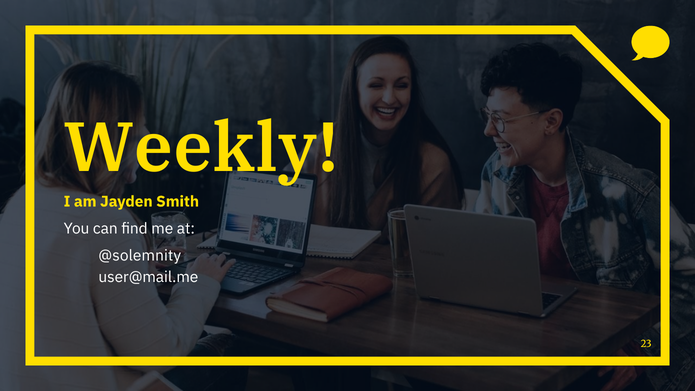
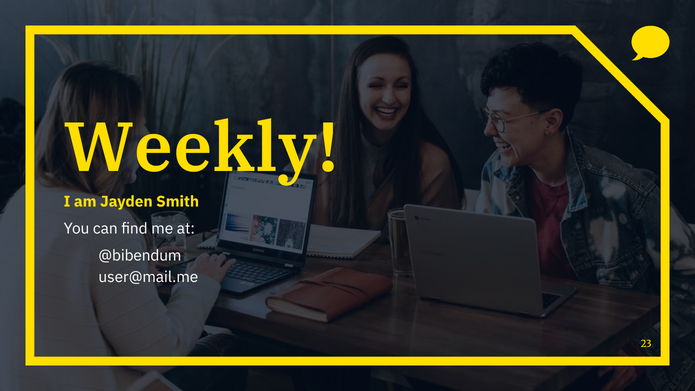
@solemnity: @solemnity -> @bibendum (140, 256)
